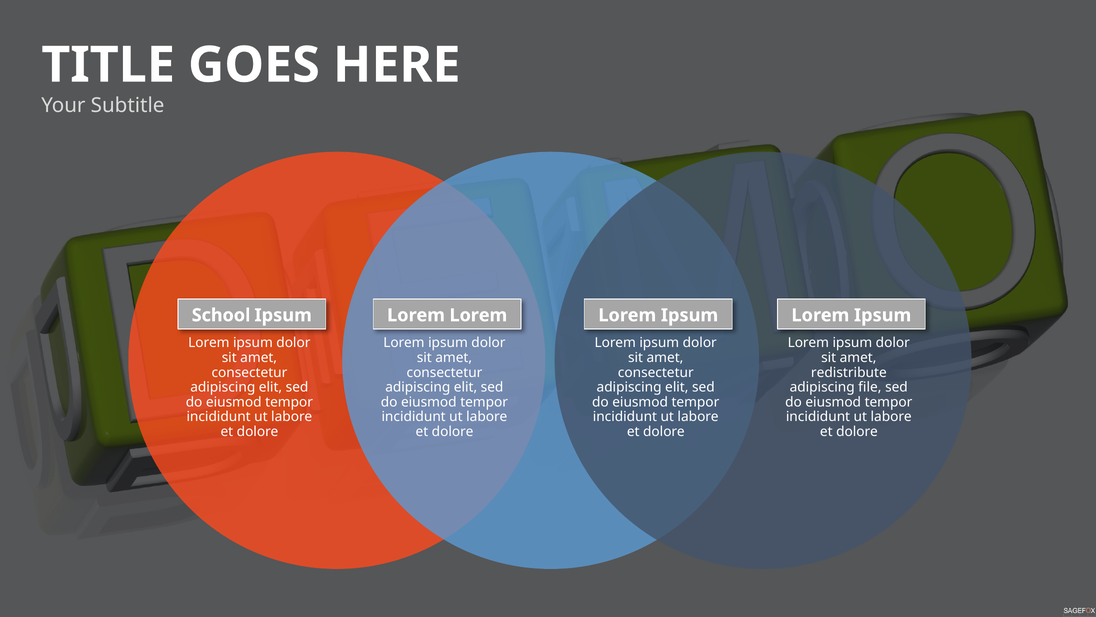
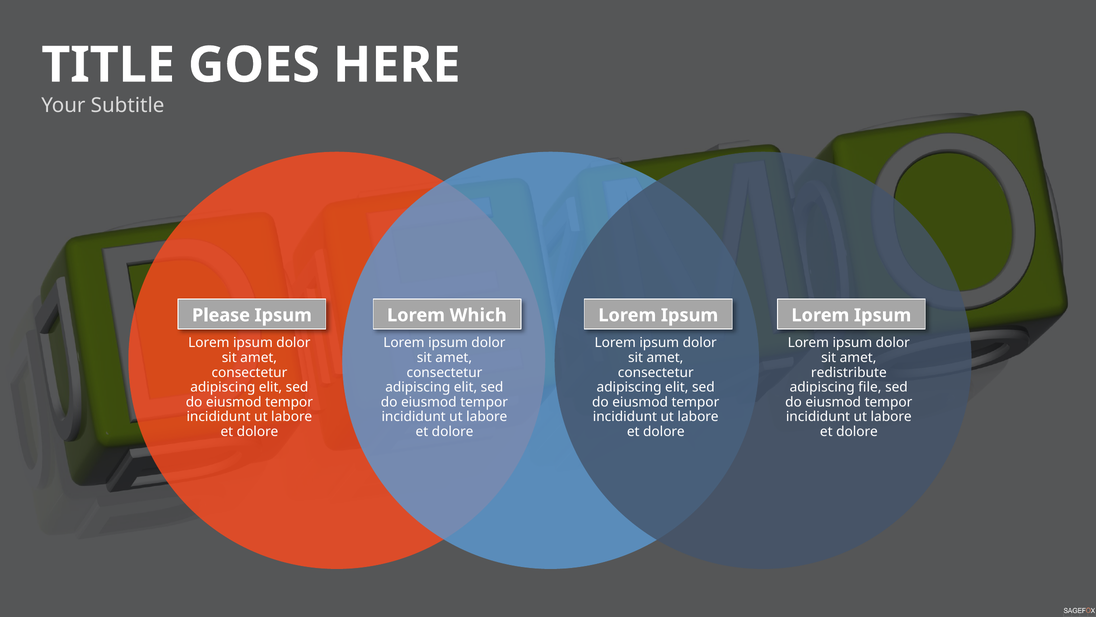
School: School -> Please (221, 315)
Lorem: Lorem -> Which (478, 315)
